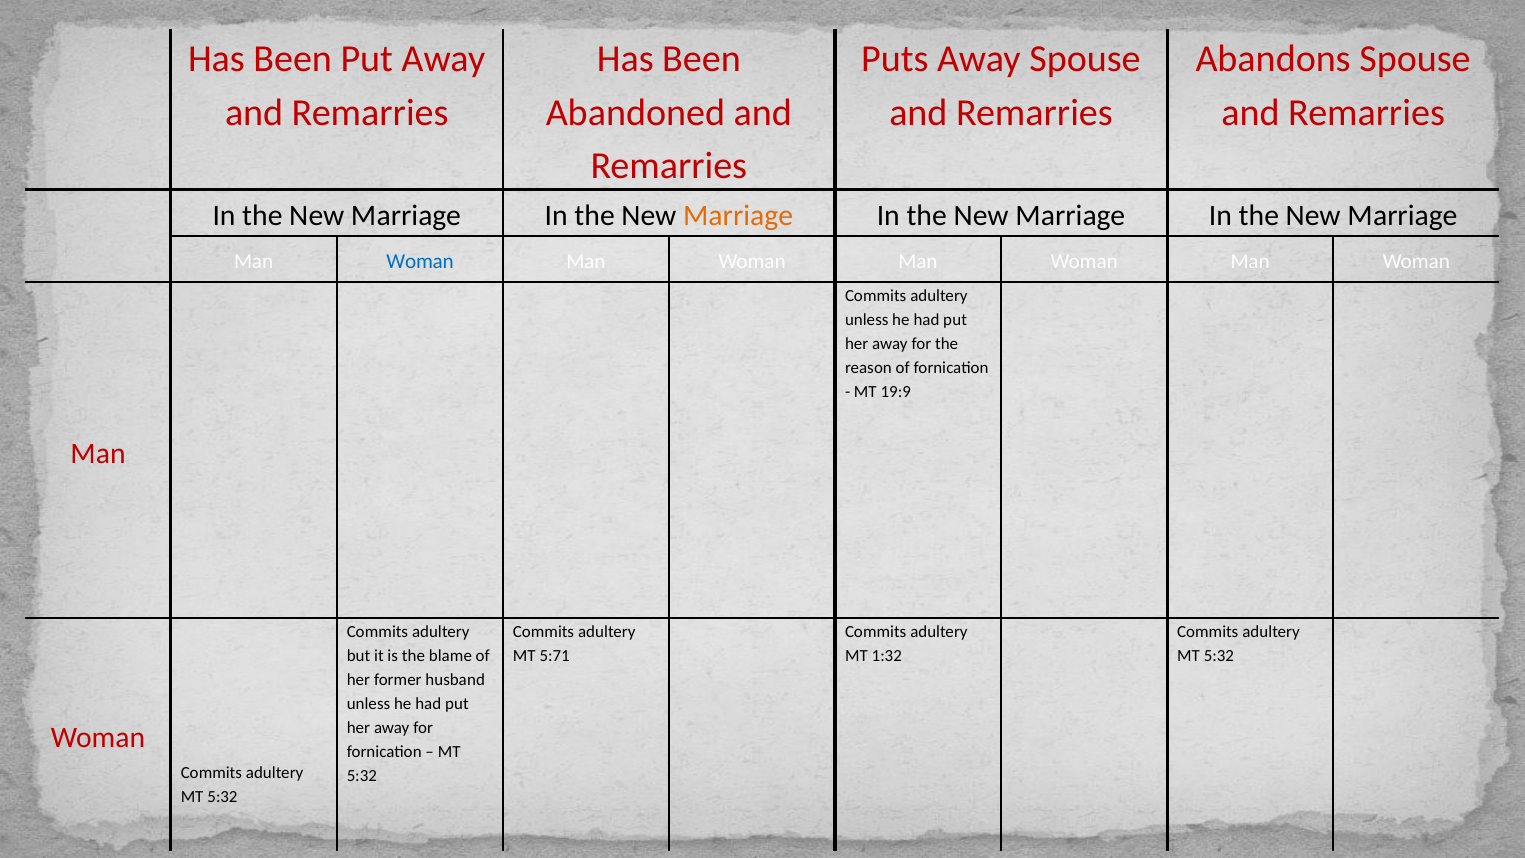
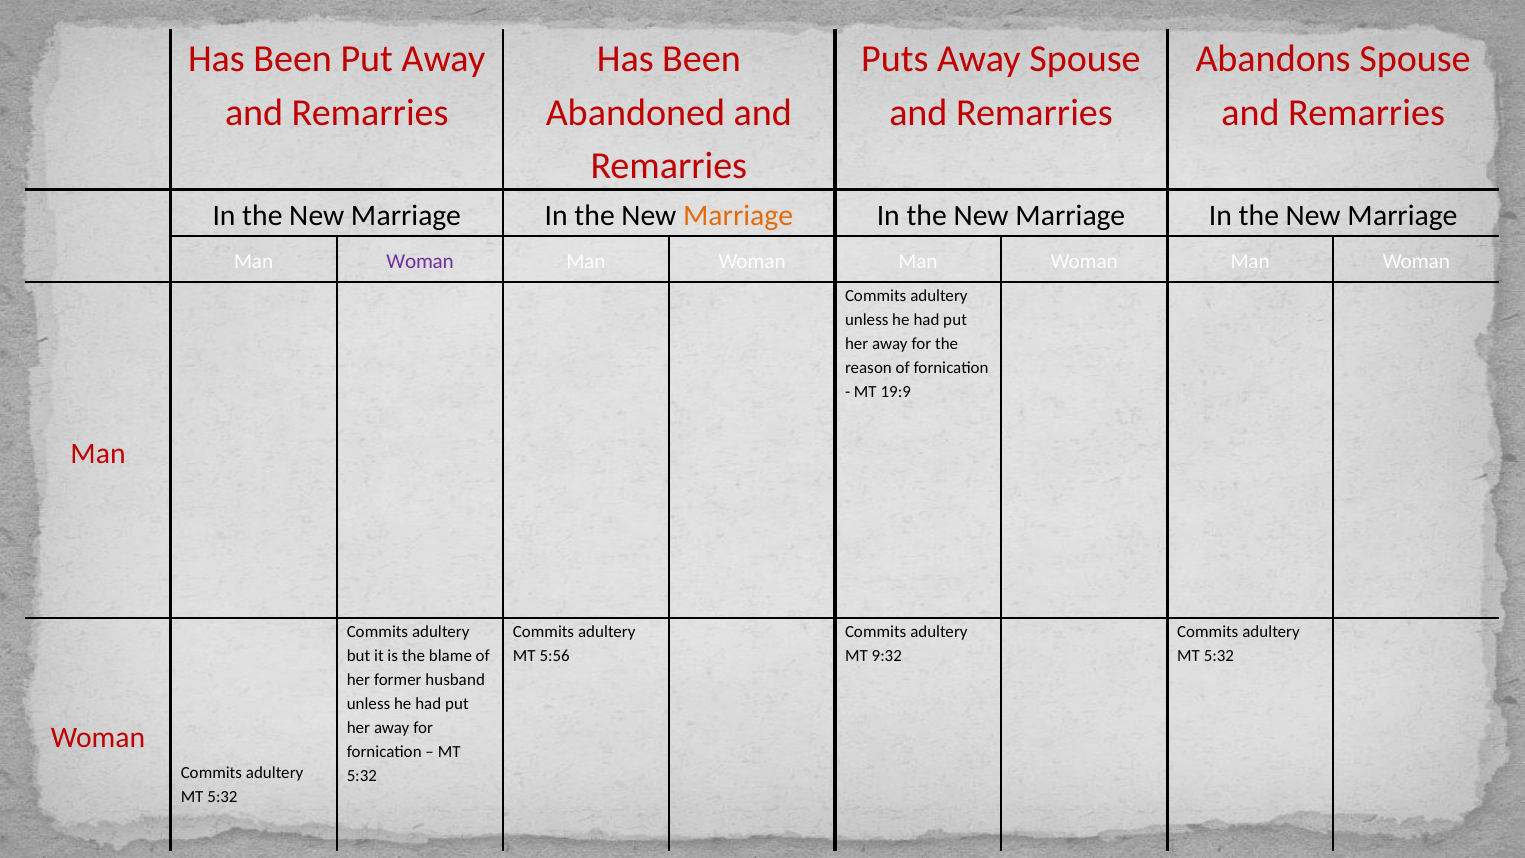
Woman colour: blue -> purple (420, 261)
5:71: 5:71 -> 5:56 (555, 656)
1:32: 1:32 -> 9:32 (887, 656)
